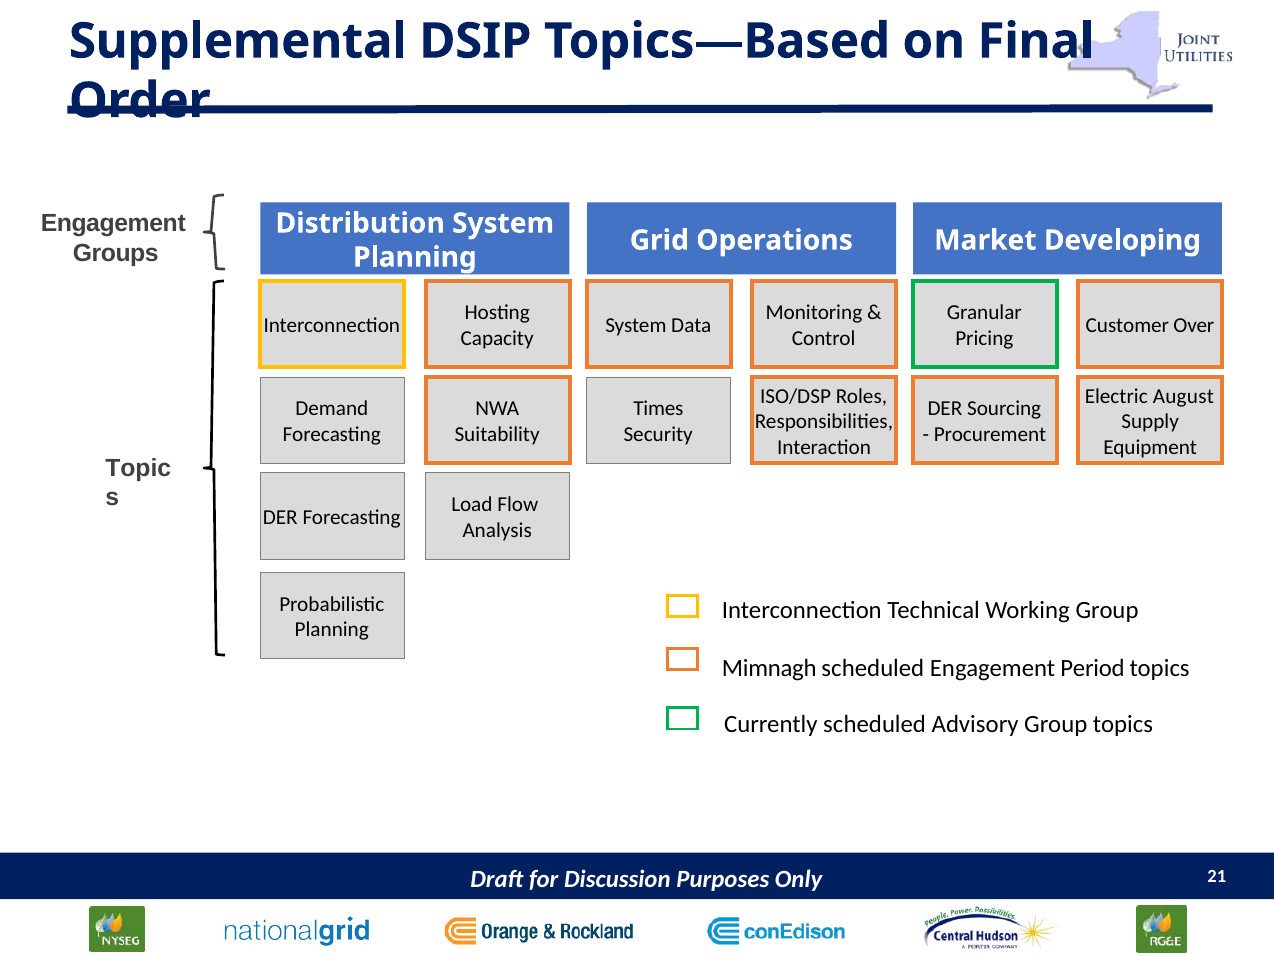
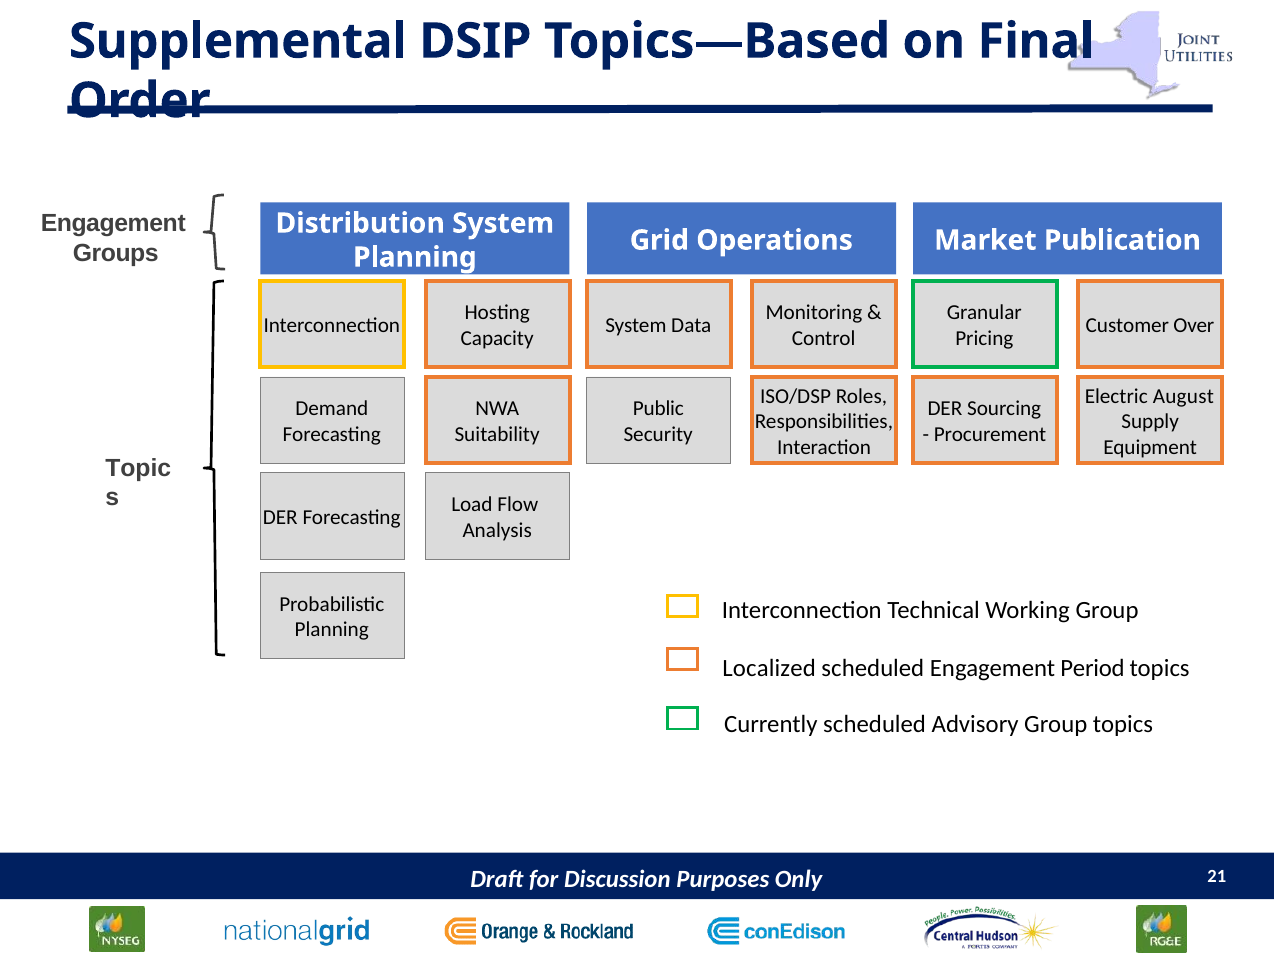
Developing: Developing -> Publication (1122, 240)
Times: Times -> Public (658, 409)
Mimnagh: Mimnagh -> Localized (769, 668)
